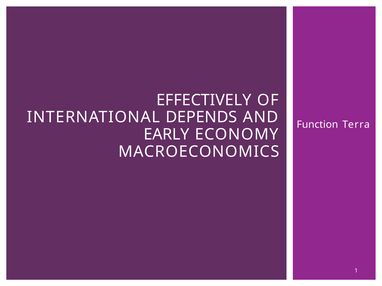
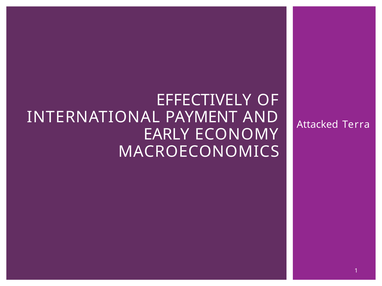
DEPENDS: DEPENDS -> PAYMENT (201, 117)
Function: Function -> Attacked (317, 125)
